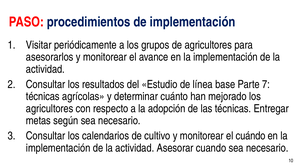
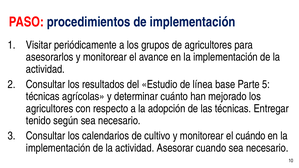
7: 7 -> 5 (266, 84)
metas: metas -> tenido (38, 121)
